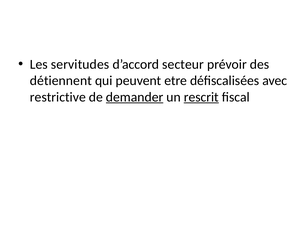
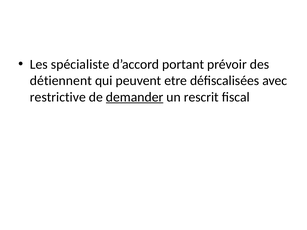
servitudes: servitudes -> spécialiste (80, 64)
secteur: secteur -> portant (183, 64)
rescrit underline: present -> none (201, 97)
